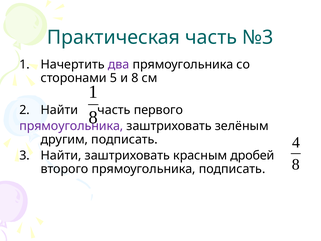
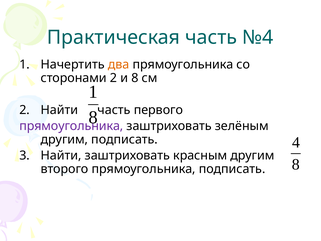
№3: №3 -> №4 (258, 37)
два colour: purple -> orange (119, 64)
сторонами 5: 5 -> 2 (114, 78)
красным дробей: дробей -> другим (252, 155)
